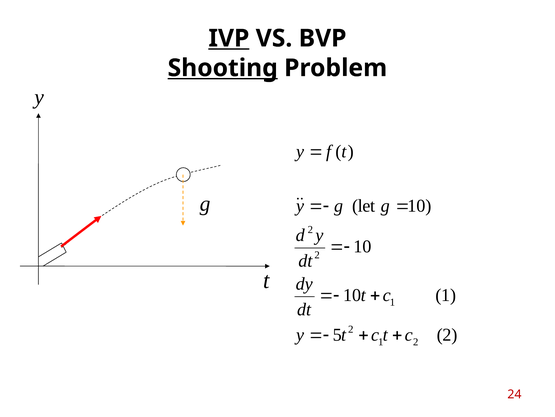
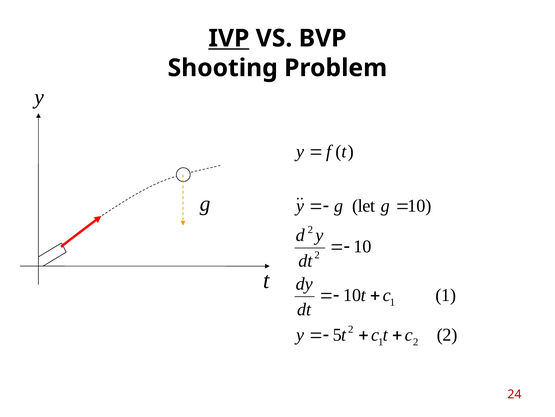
Shooting underline: present -> none (223, 68)
